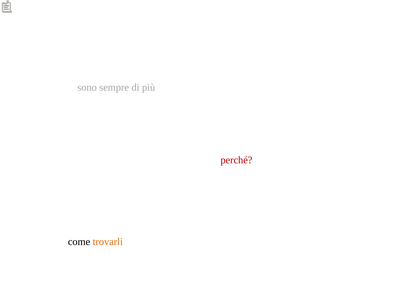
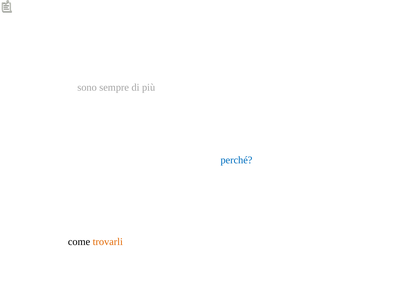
perché colour: red -> blue (236, 160)
